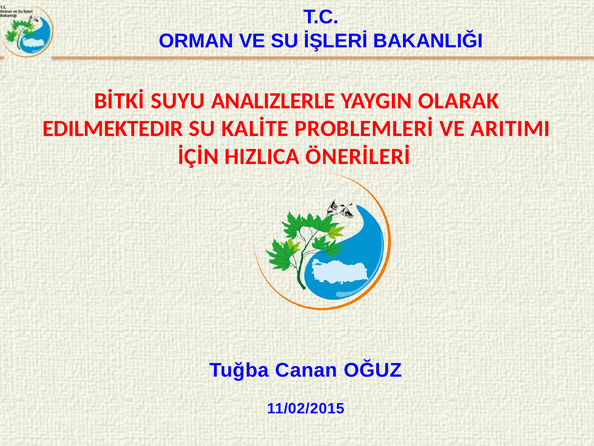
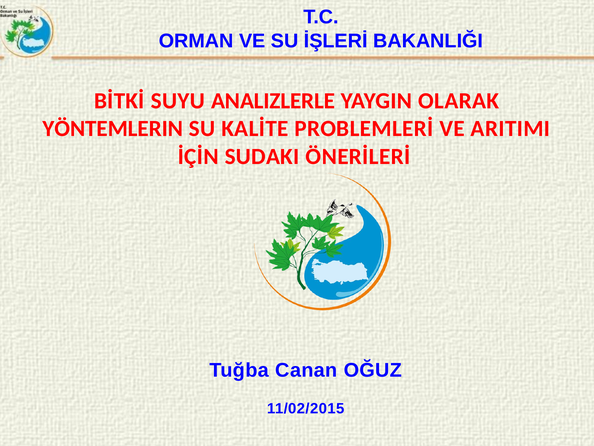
EDILMEKTEDIR: EDILMEKTEDIR -> YÖNTEMLERIN (113, 129)
HIZLICA: HIZLICA -> SUDAKI (262, 156)
